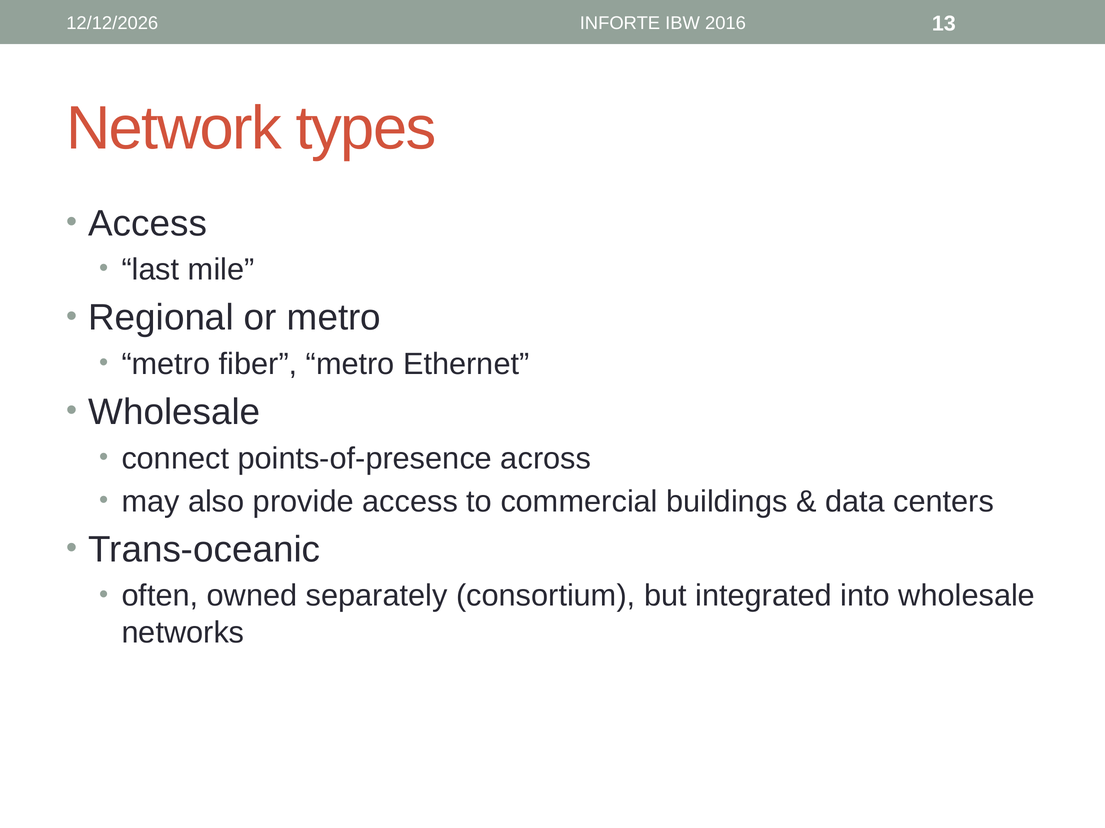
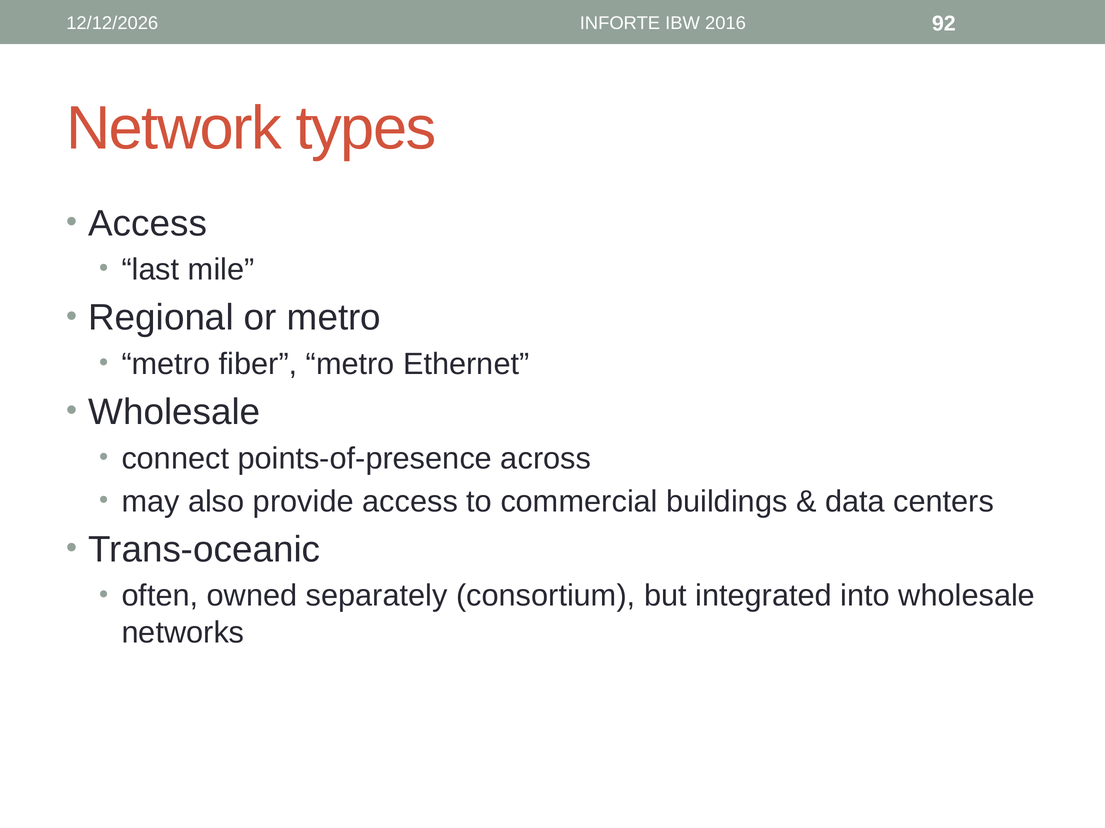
13: 13 -> 92 (944, 24)
